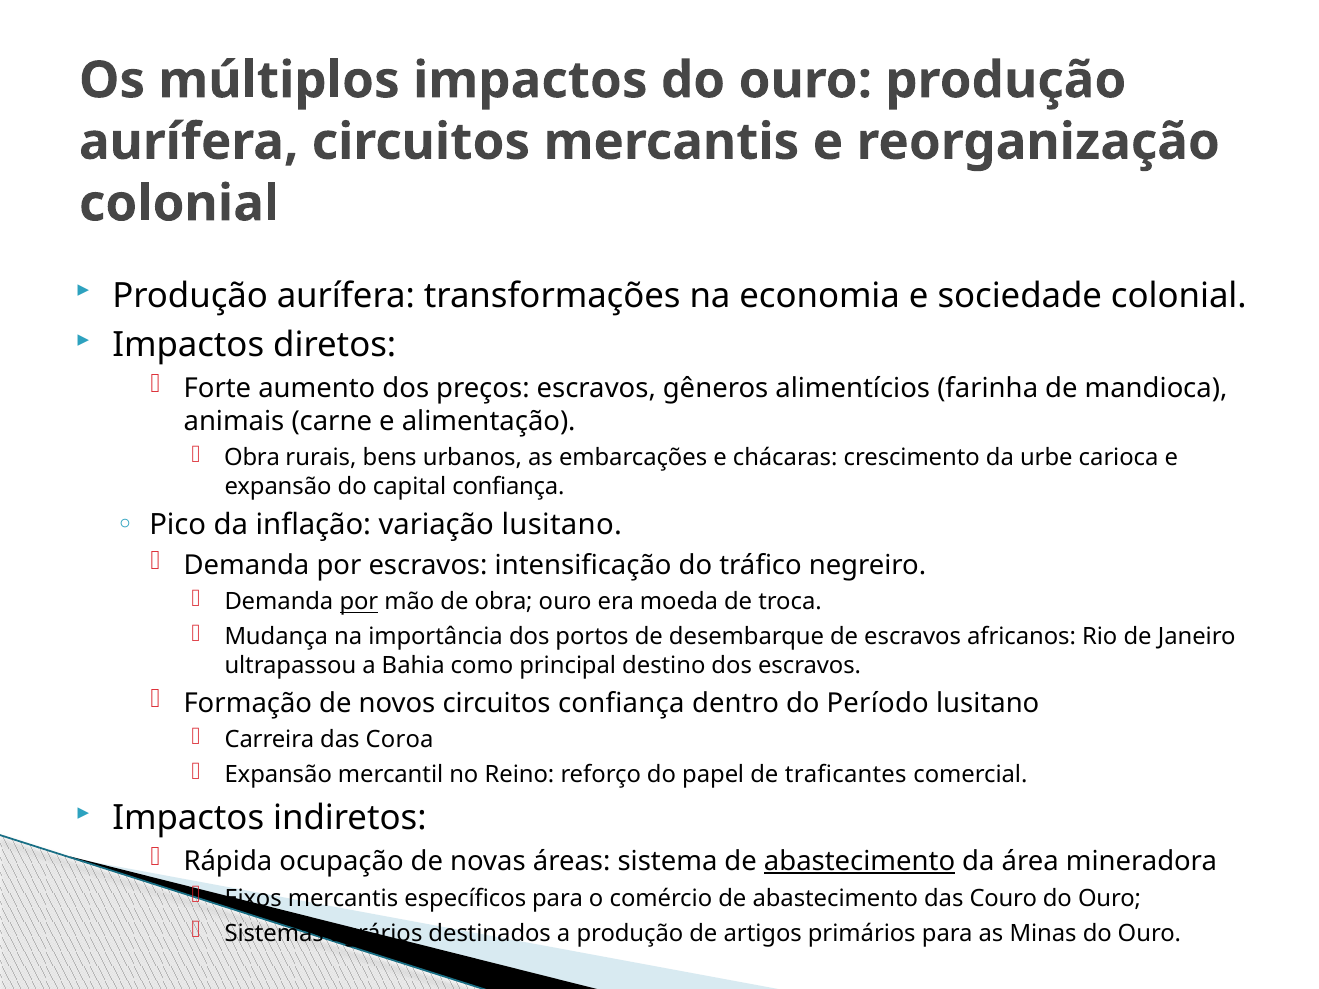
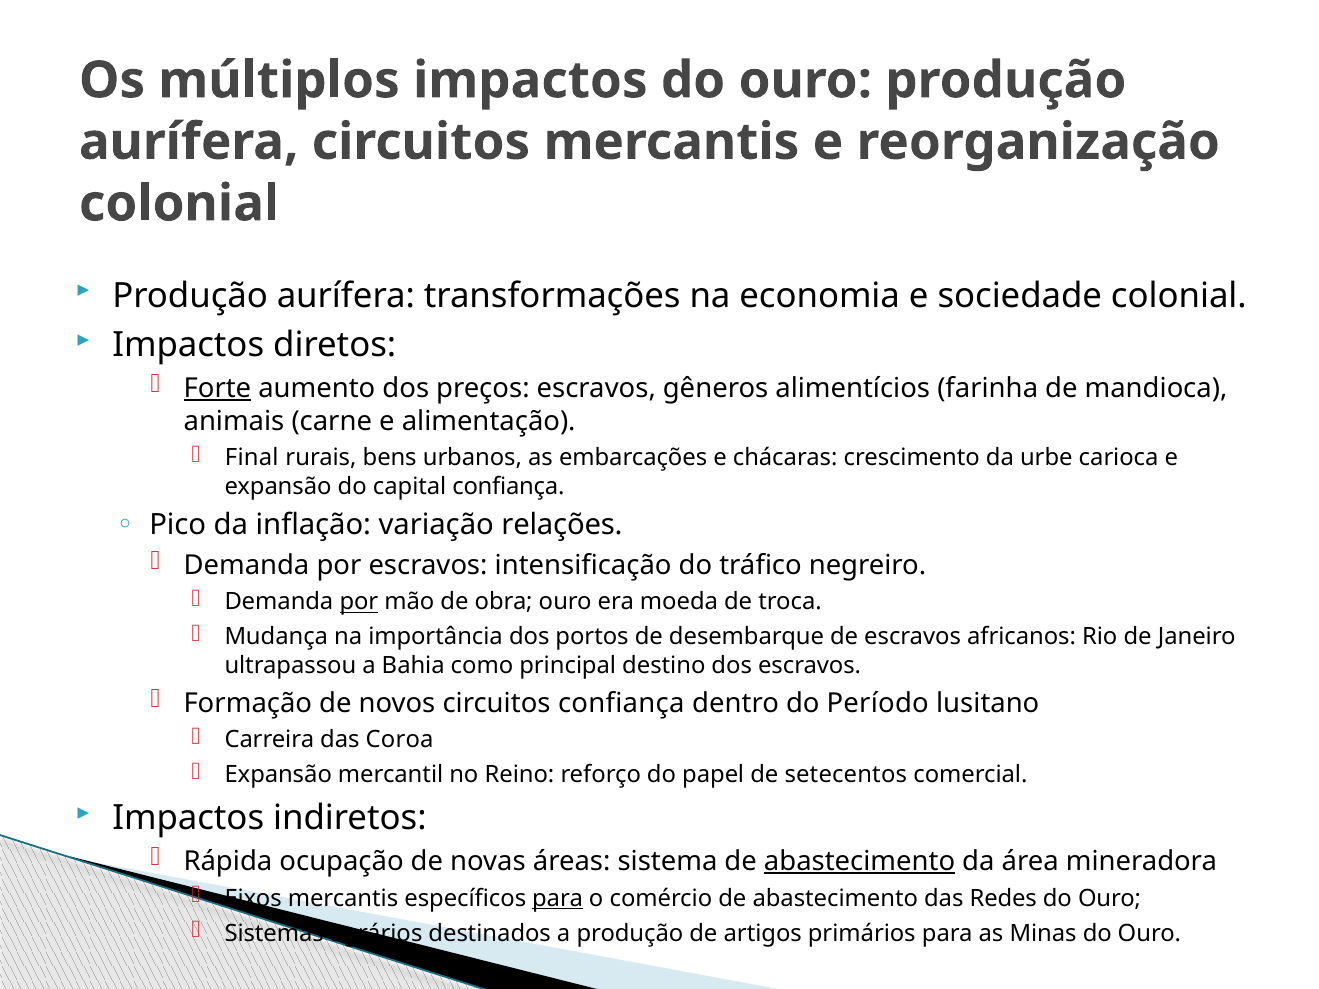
Forte underline: none -> present (217, 388)
Obra: Obra -> Final (252, 458)
variação lusitano: lusitano -> relações (562, 525)
traficantes: traficantes -> setecentos (846, 775)
para underline: none -> present (558, 899)
Couro: Couro -> Redes (1003, 899)
